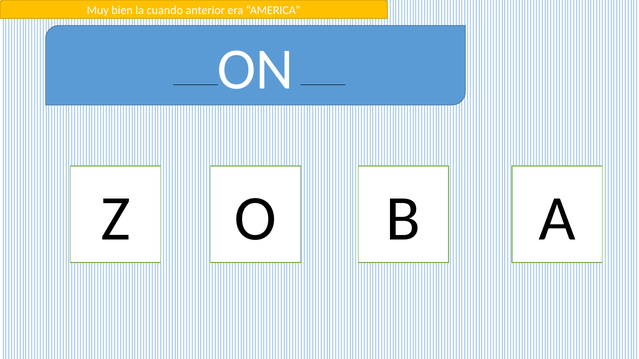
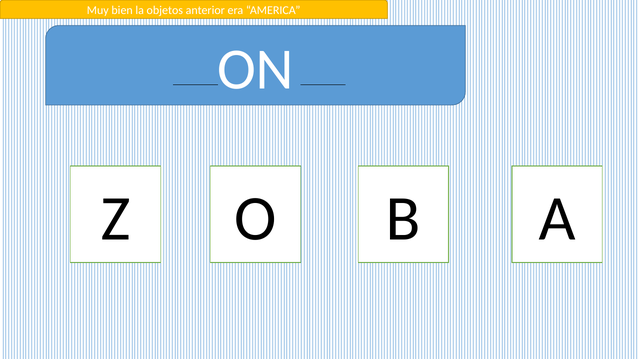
cuando: cuando -> objetos (165, 11)
